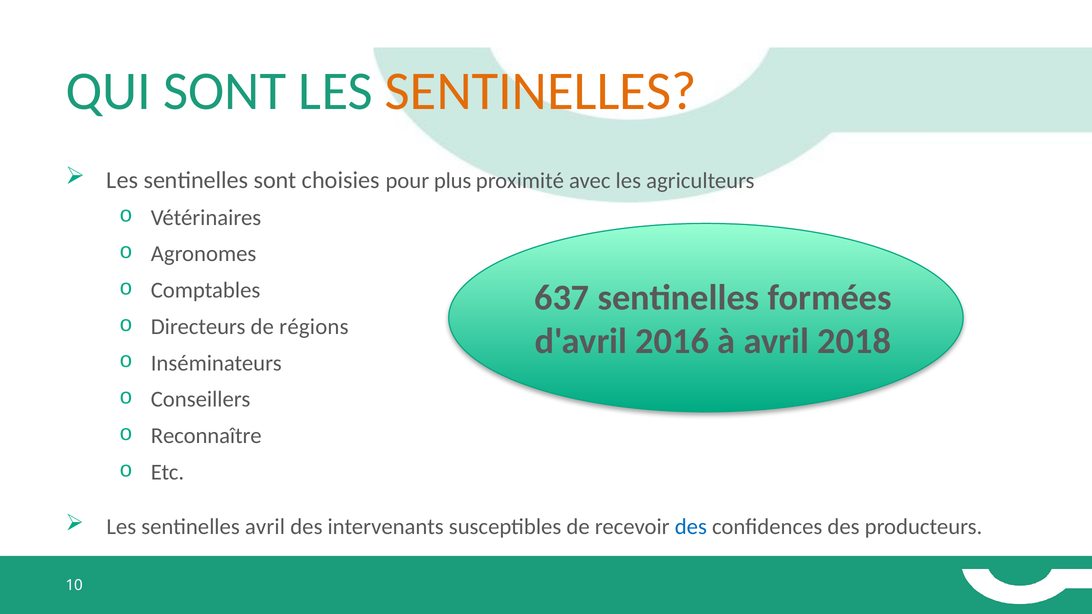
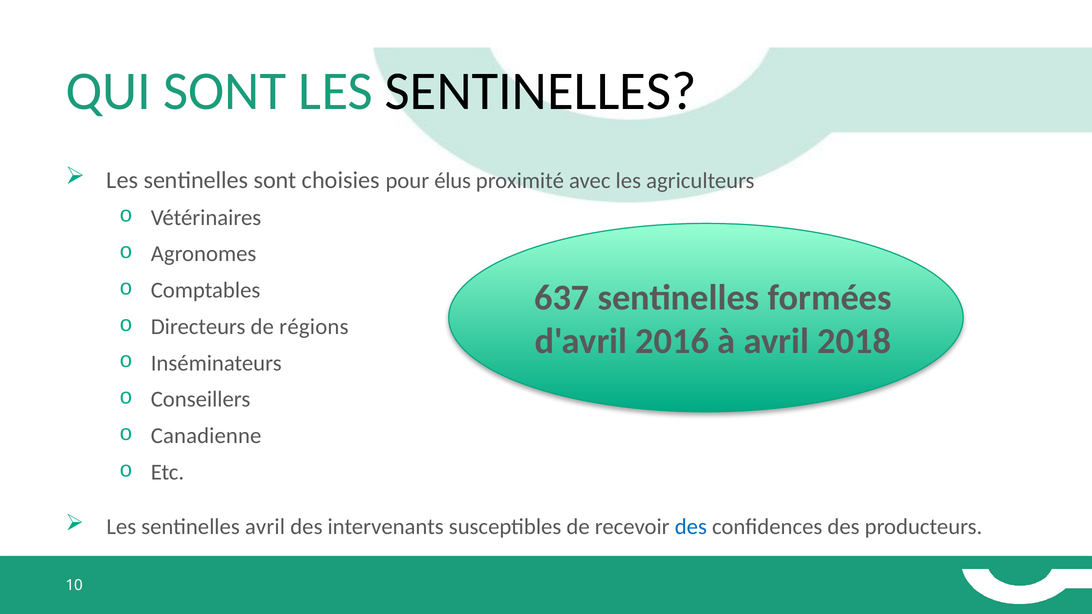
SENTINELLES colour: orange -> black (541, 91)
plus: plus -> élus (453, 181)
Reconnaître: Reconnaître -> Canadienne (206, 436)
